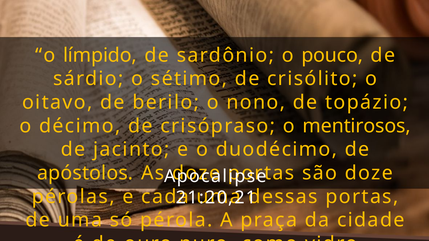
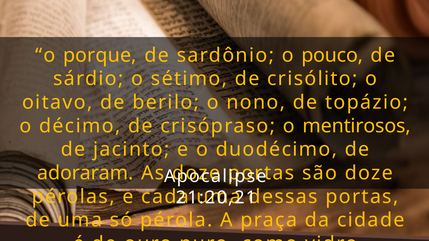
límpido: límpido -> porque (100, 55)
apóstolos: apóstolos -> adoraram (85, 173)
